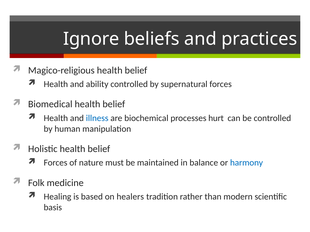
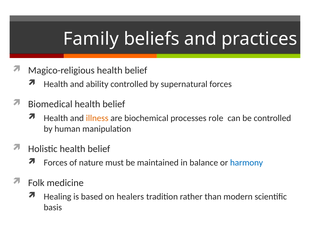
Ignore: Ignore -> Family (91, 39)
illness colour: blue -> orange (97, 118)
hurt: hurt -> role (216, 118)
